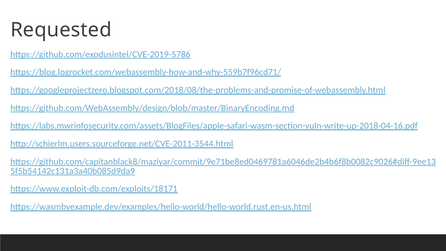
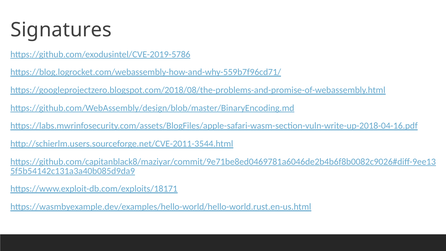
Requested: Requested -> Signatures (61, 30)
